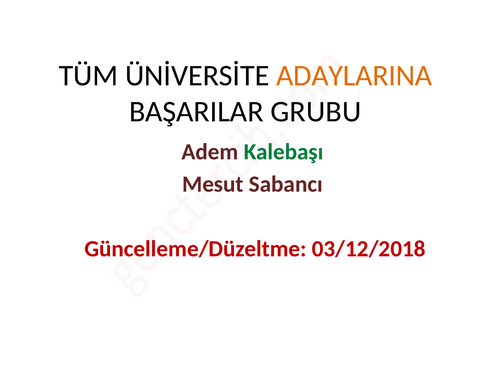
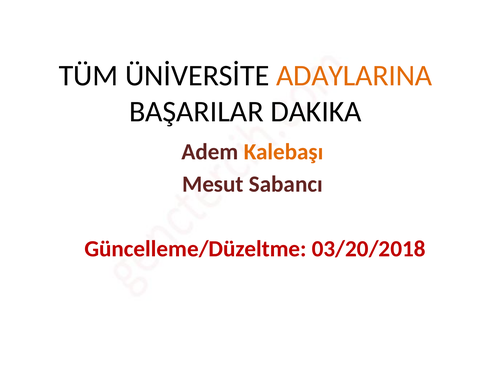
GRUBU: GRUBU -> DAKIKA (316, 112)
Kalebaşı colour: green -> orange (284, 152)
03/12/2018: 03/12/2018 -> 03/20/2018 (369, 249)
